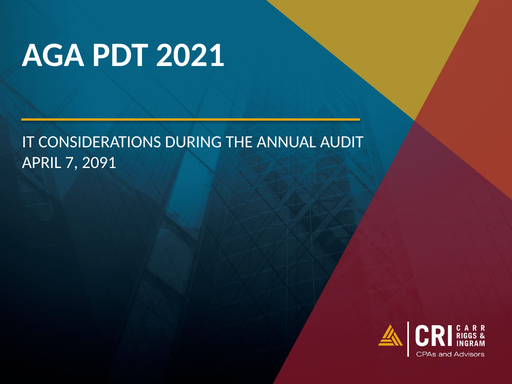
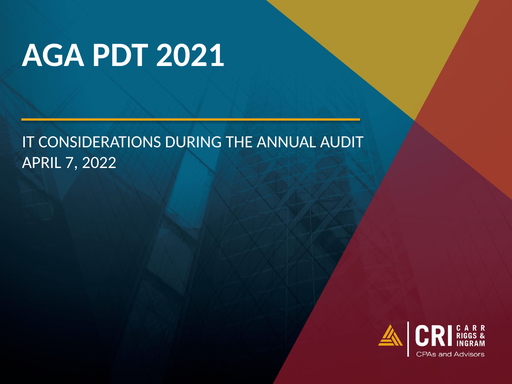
2091: 2091 -> 2022 (99, 162)
